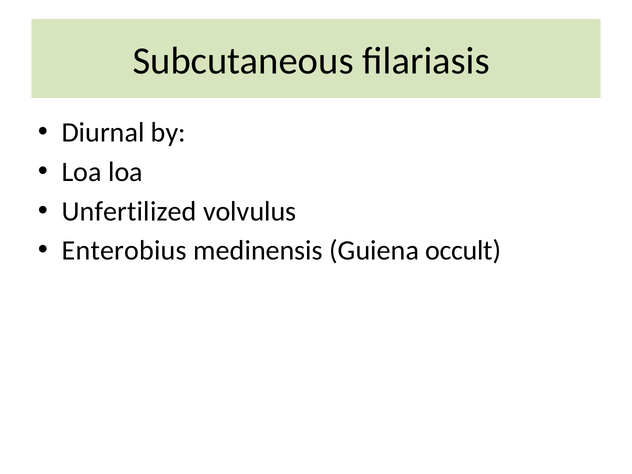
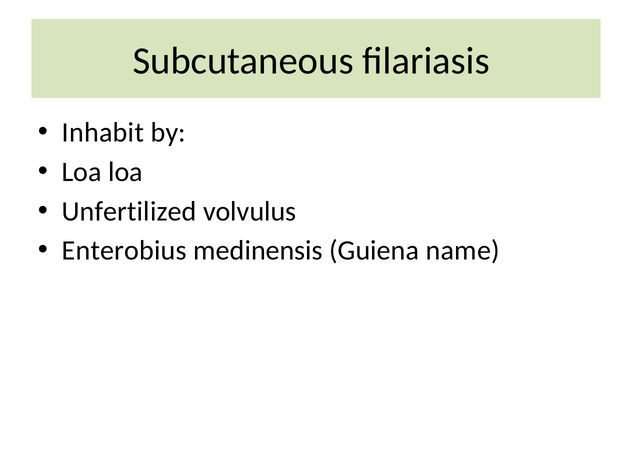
Diurnal: Diurnal -> Inhabit (103, 133)
occult: occult -> name (463, 251)
